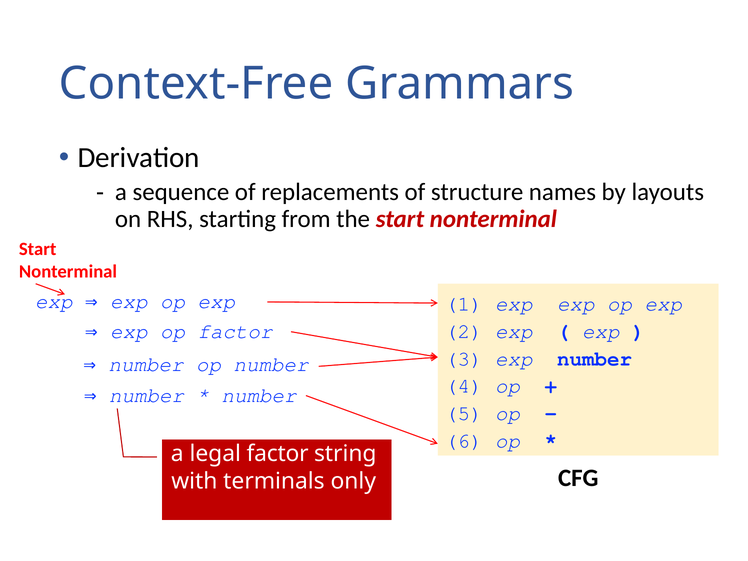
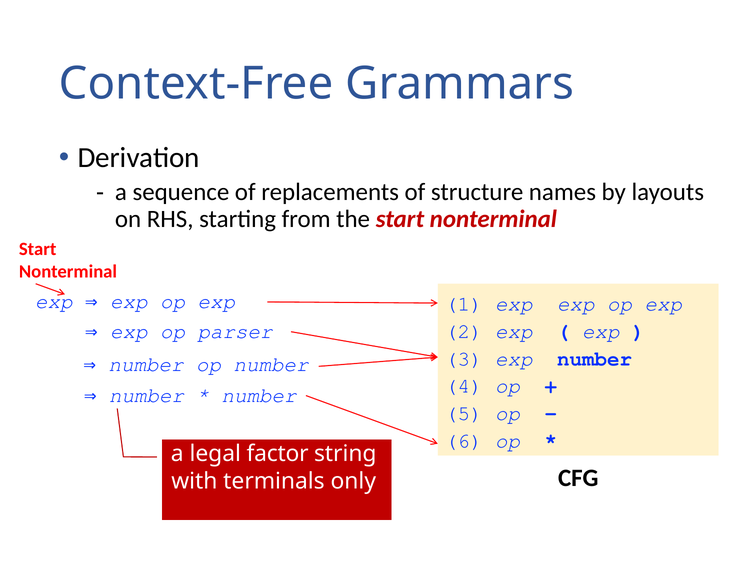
op factor: factor -> parser (235, 331)
